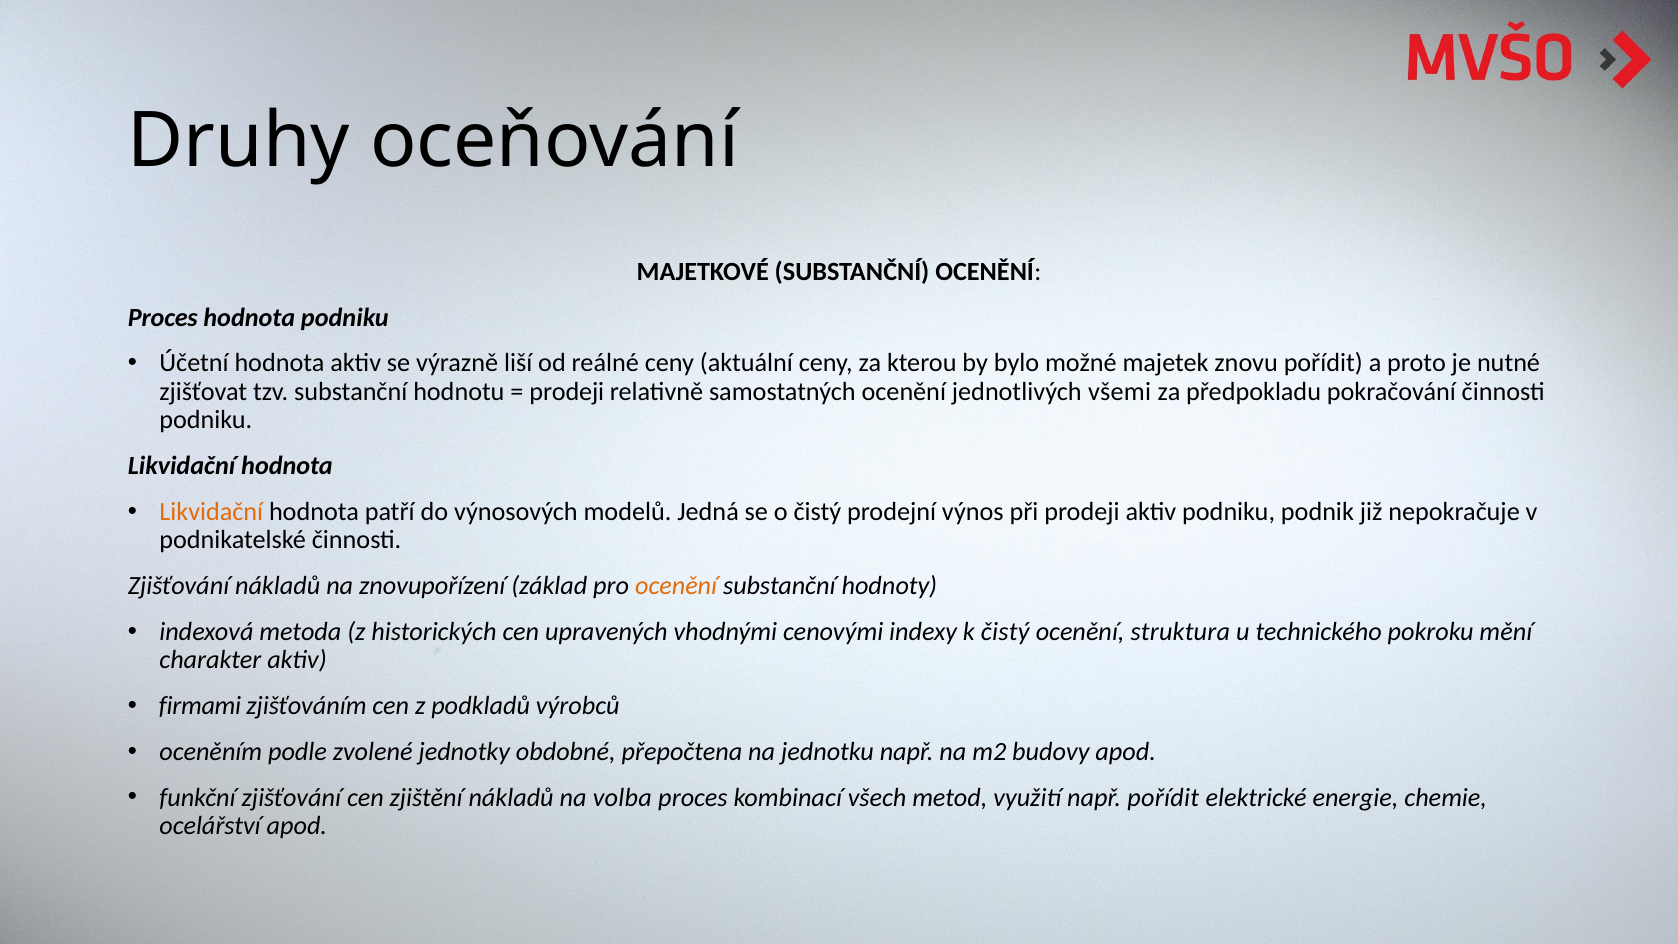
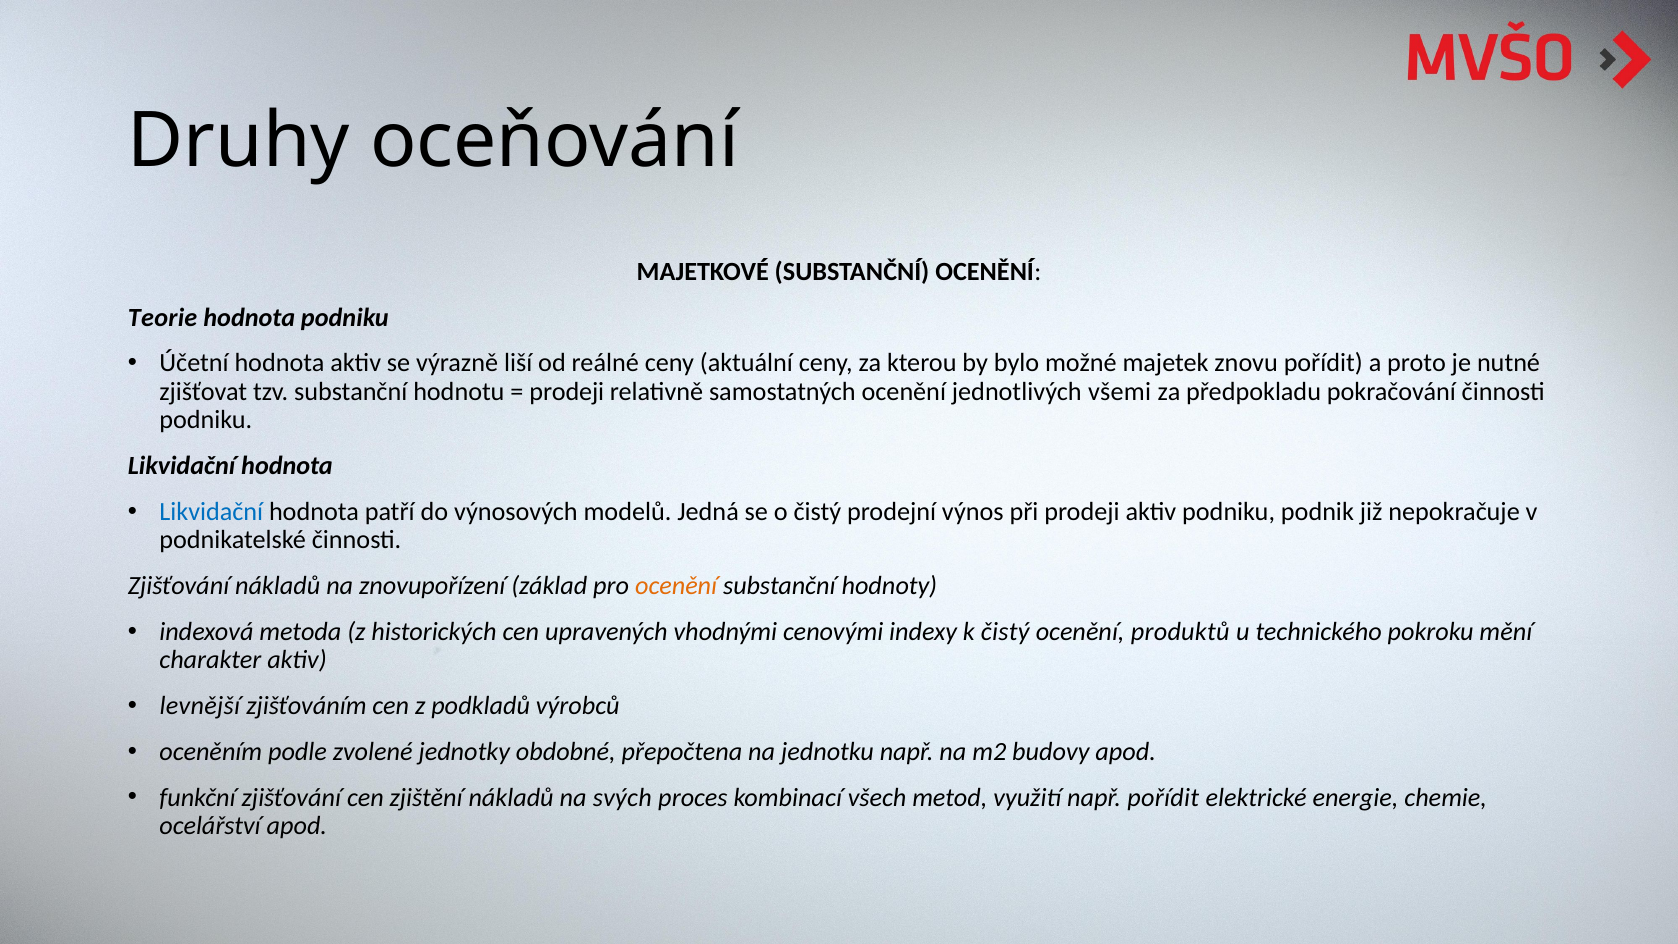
Proces: Proces -> Teorie (163, 317)
Likvidační colour: orange -> blue (211, 512)
struktura: struktura -> produktů (1180, 632)
firmami: firmami -> levnější (200, 706)
volba: volba -> svých (622, 797)
